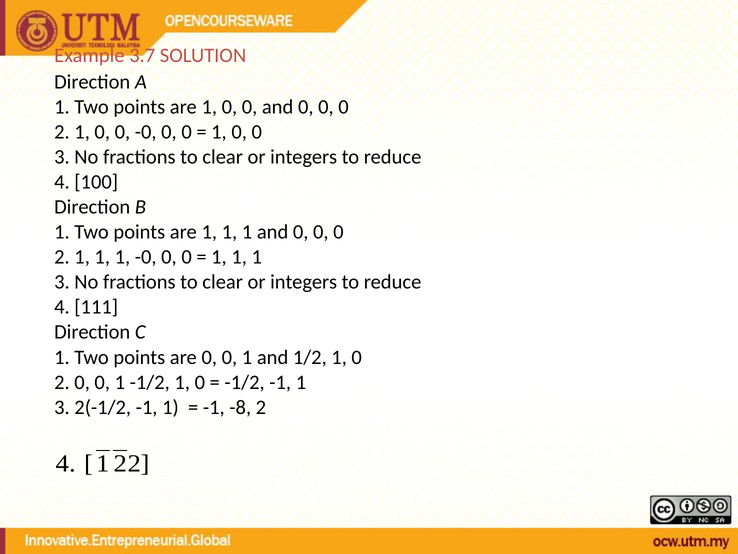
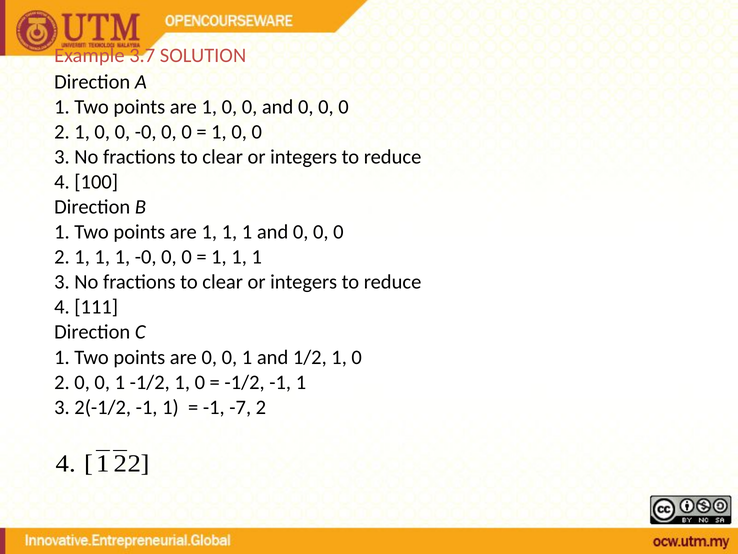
-8: -8 -> -7 (240, 407)
